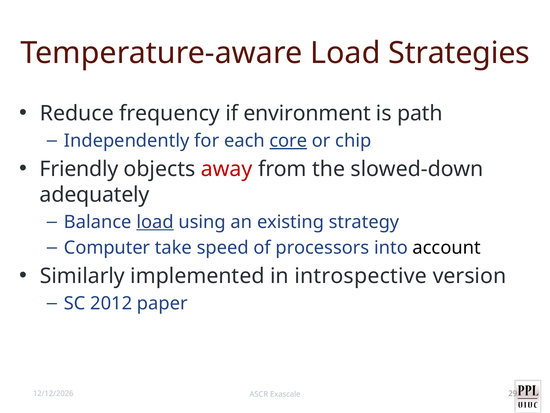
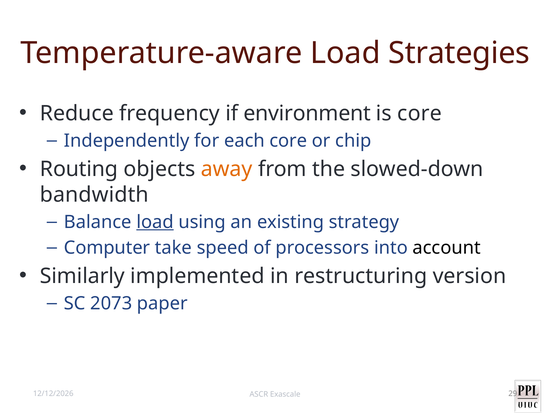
is path: path -> core (420, 113)
core underline: present -> none (288, 141)
Friendly: Friendly -> Routing (79, 169)
away colour: red -> orange (227, 169)
adequately: adequately -> bandwidth (94, 194)
introspective: introspective -> restructuring (361, 276)
2012: 2012 -> 2073 (111, 303)
